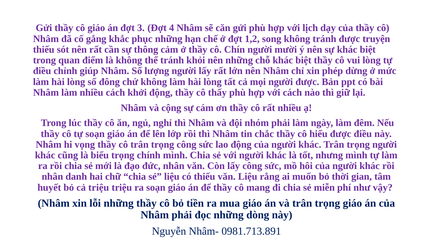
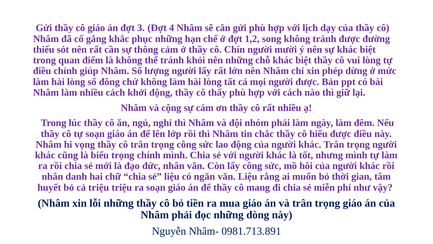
truyện: truyện -> đường (376, 39)
có thiếu: thiếu -> ngăn (204, 176)
